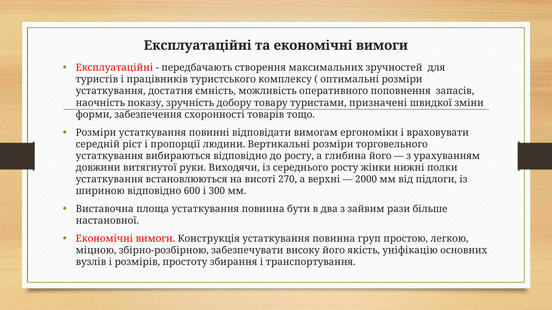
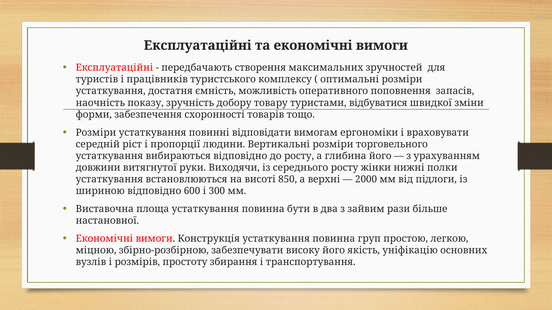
призначені: призначені -> відбуватися (378, 103)
270: 270 -> 850 (288, 180)
